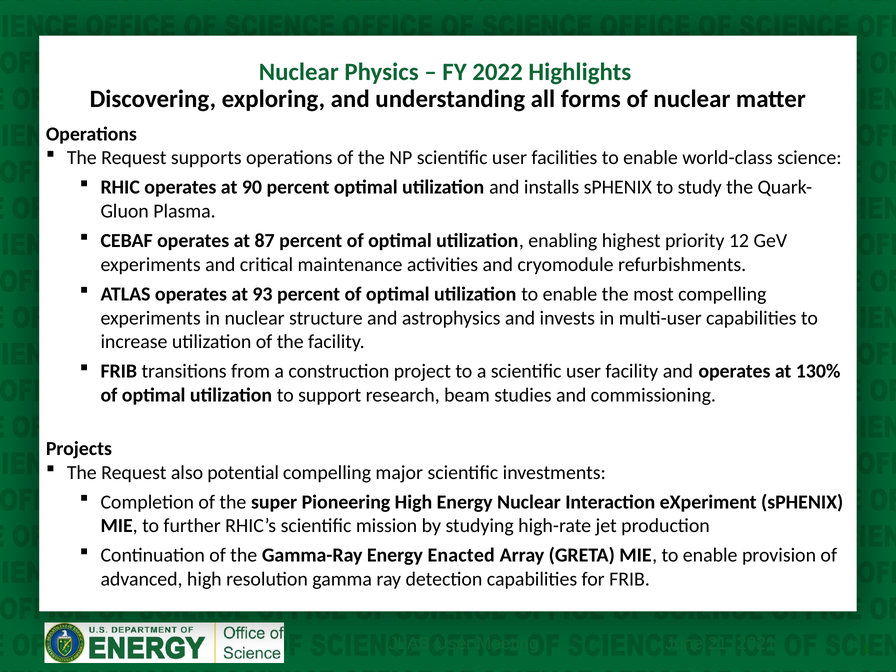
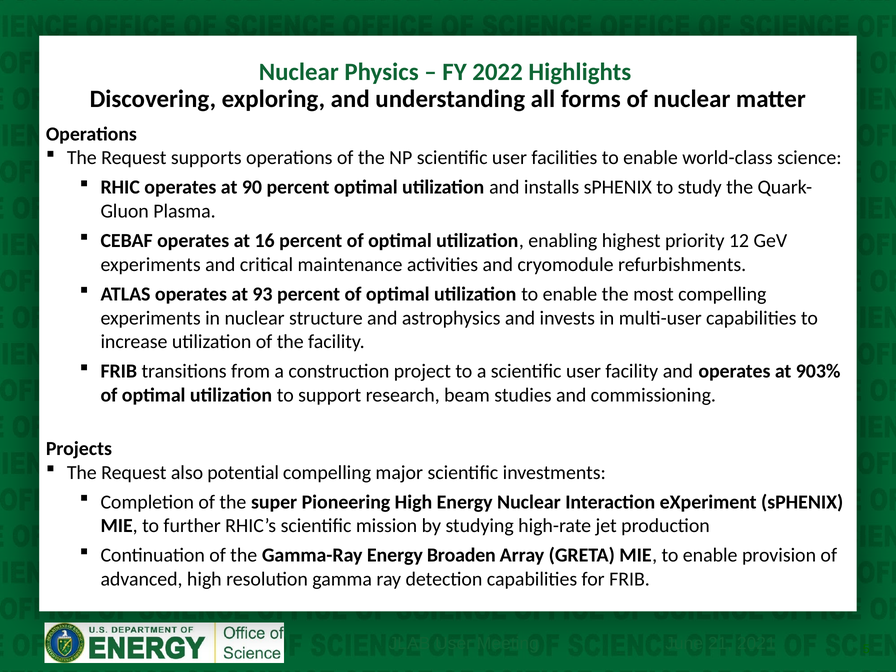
87: 87 -> 16 (265, 241)
130%: 130% -> 903% (818, 371)
Enacted: Enacted -> Broaden (461, 555)
